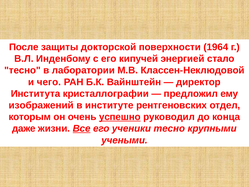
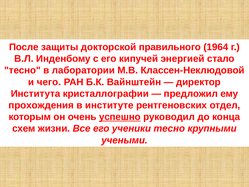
поверхности: поверхности -> правильного (170, 47)
изображений: изображений -> прохождения (41, 105)
даже: даже -> схем (24, 128)
Все underline: present -> none (82, 128)
